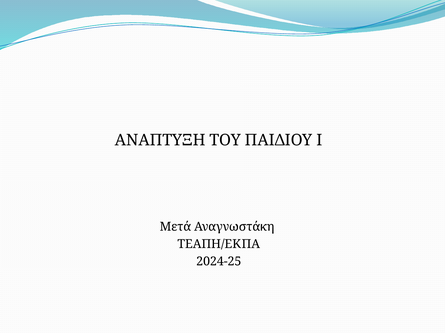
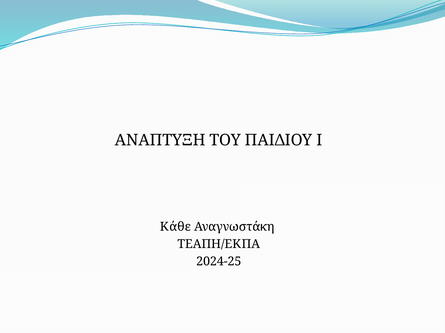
Μετά: Μετά -> Κάθε (175, 227)
